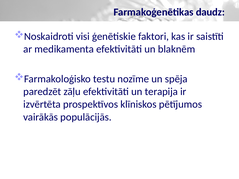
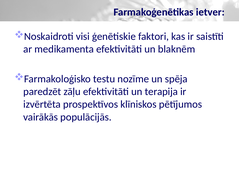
daudz: daudz -> ietver (210, 12)
